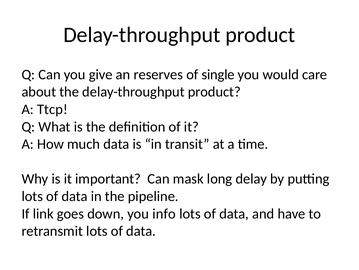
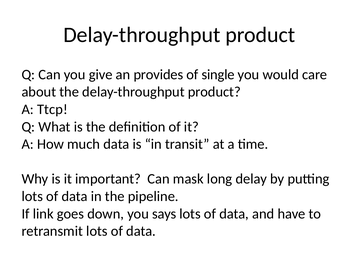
reserves: reserves -> provides (158, 74)
info: info -> says (164, 213)
